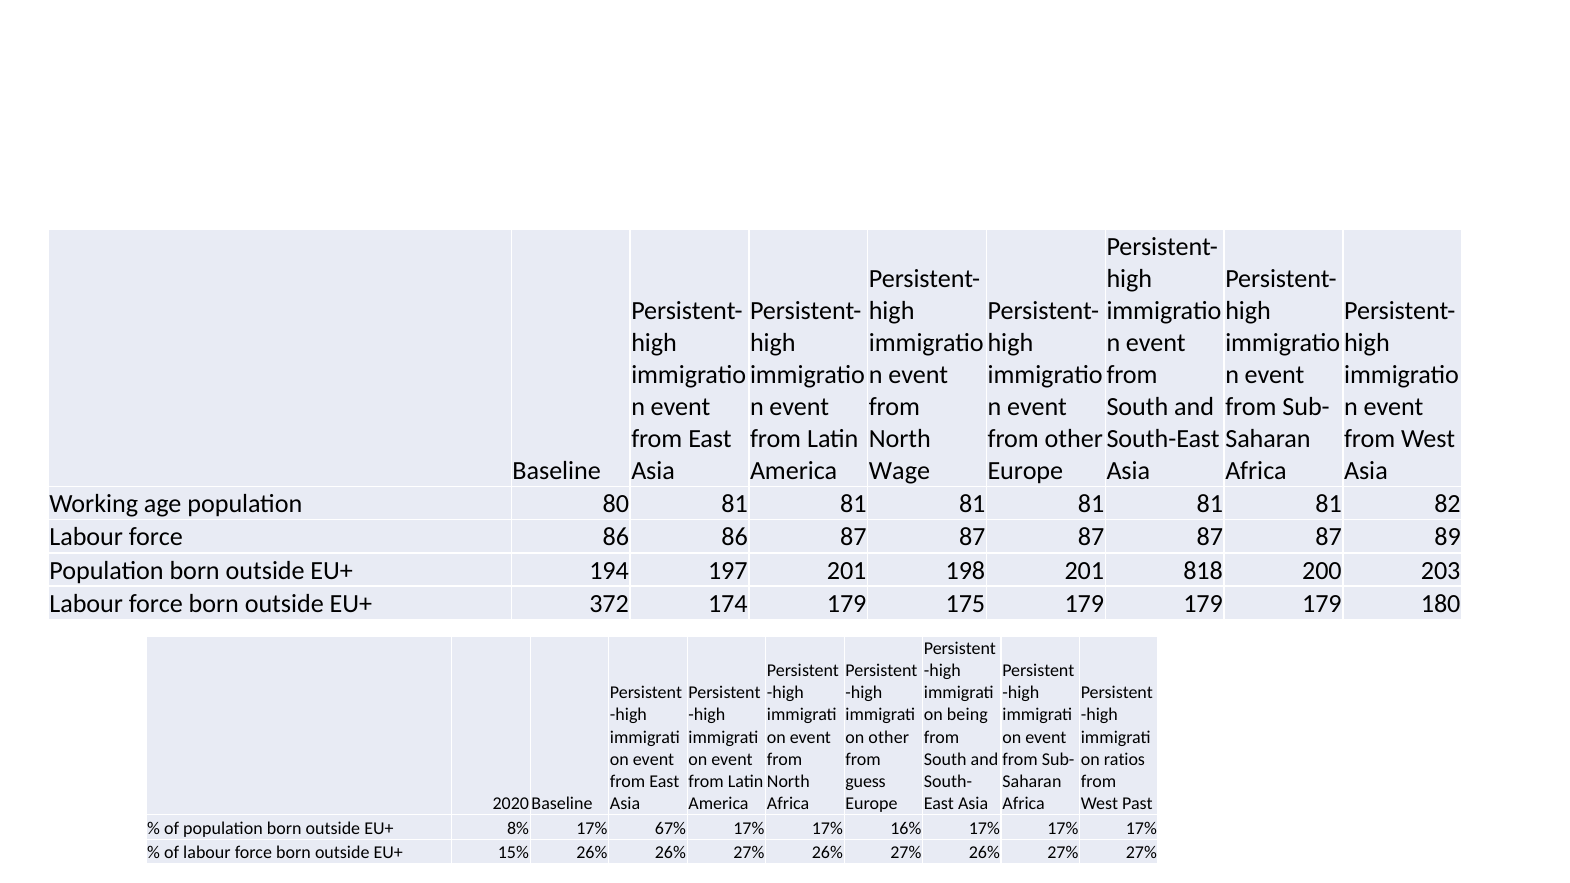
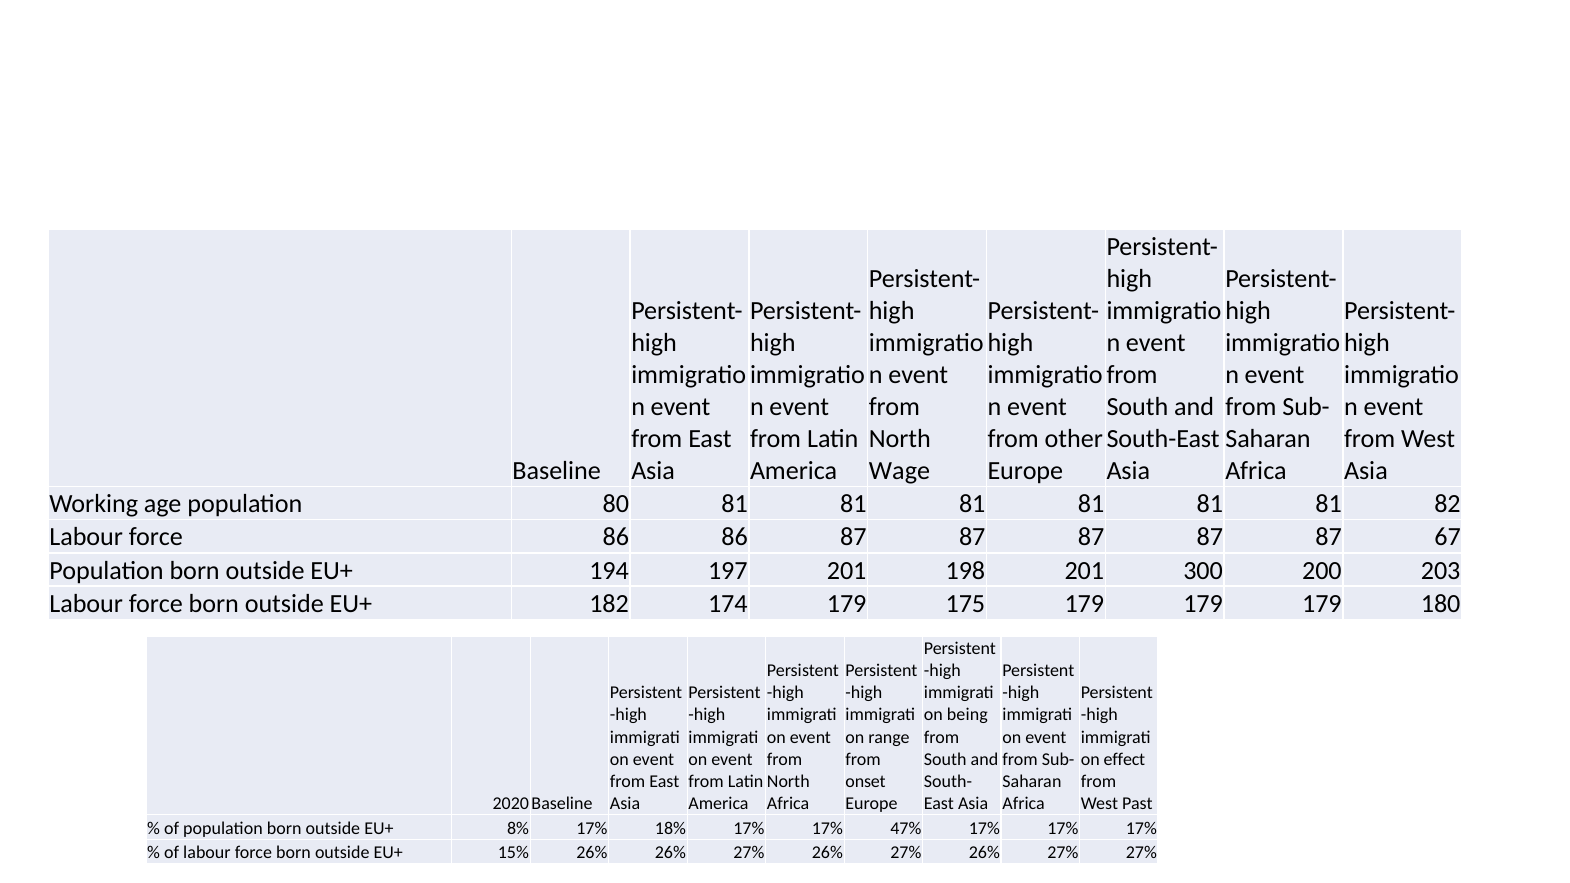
89: 89 -> 67 (1448, 537)
818: 818 -> 300 (1203, 570)
372: 372 -> 182 (609, 604)
other: other -> range (889, 737)
ratios: ratios -> effect (1124, 760)
guess: guess -> onset (866, 782)
67%: 67% -> 18% (670, 828)
16%: 16% -> 47% (906, 828)
